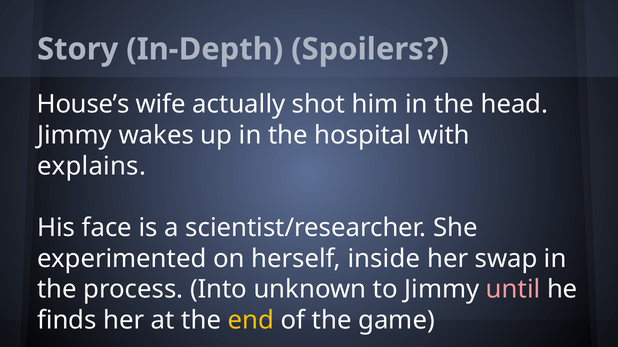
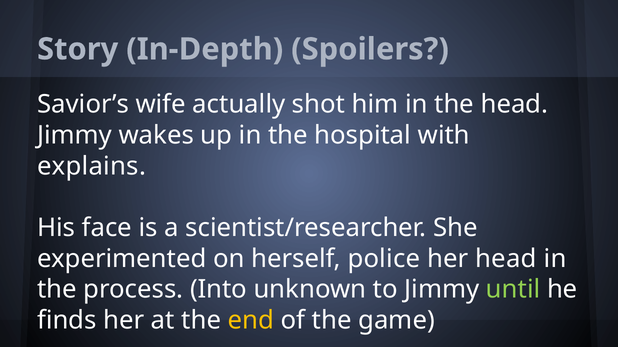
House’s: House’s -> Savior’s (83, 105)
inside: inside -> police (384, 259)
her swap: swap -> head (506, 259)
until colour: pink -> light green (513, 290)
